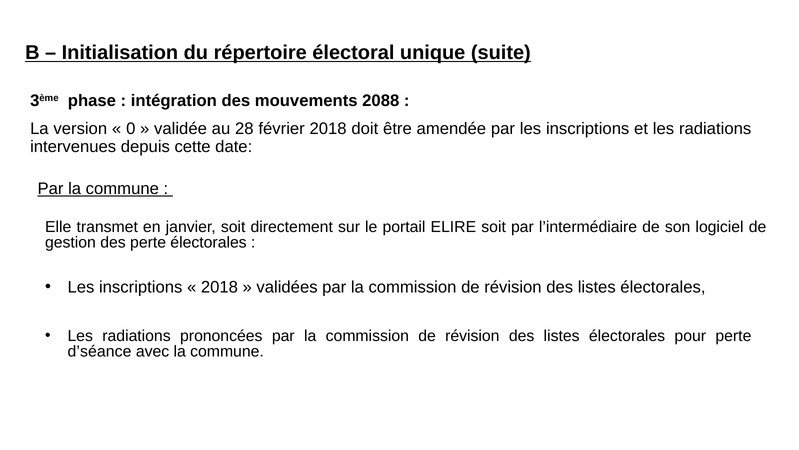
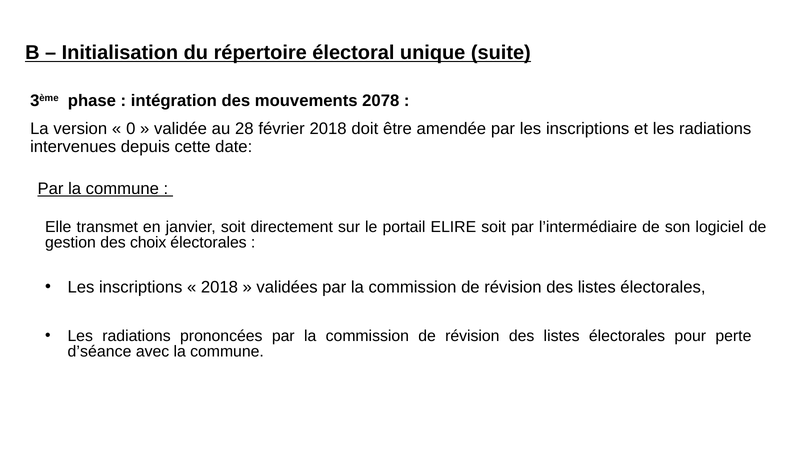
2088: 2088 -> 2078 (381, 100)
des perte: perte -> choix (148, 242)
